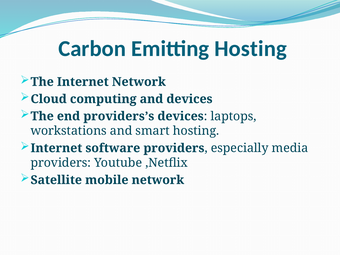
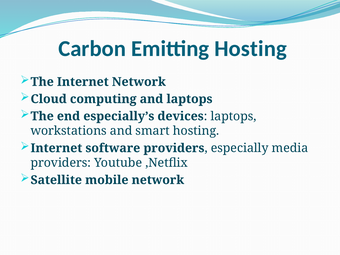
and devices: devices -> laptops (189, 99)
providers’s: providers’s -> especially’s (119, 116)
